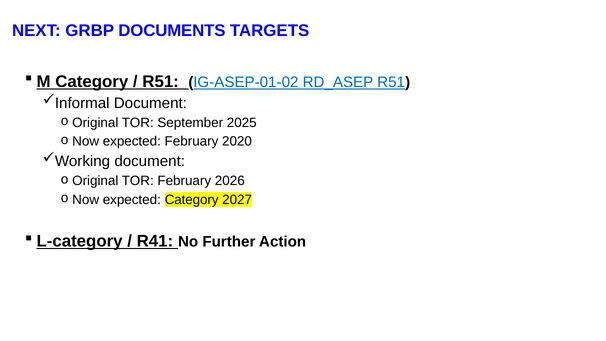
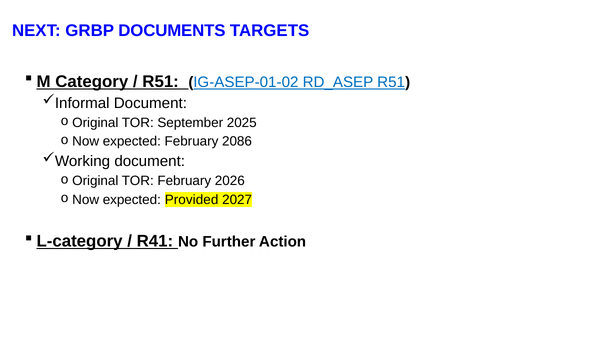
2020: 2020 -> 2086 (237, 141)
expected Category: Category -> Provided (192, 200)
